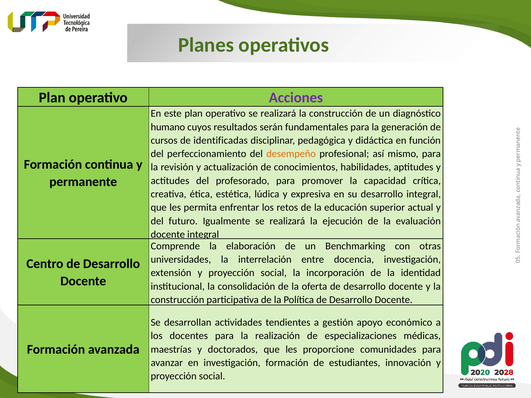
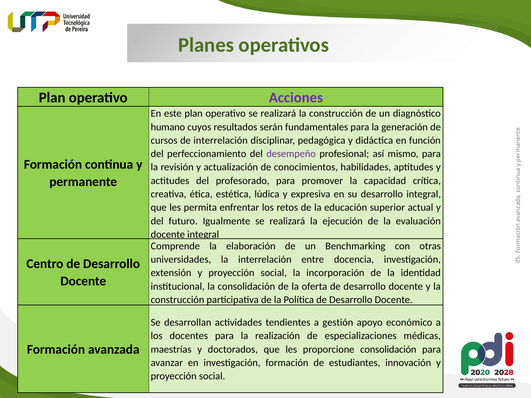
de identificadas: identificadas -> interrelación (221, 140)
desempeño colour: orange -> purple (291, 154)
proporcione comunidades: comunidades -> consolidación (388, 350)
